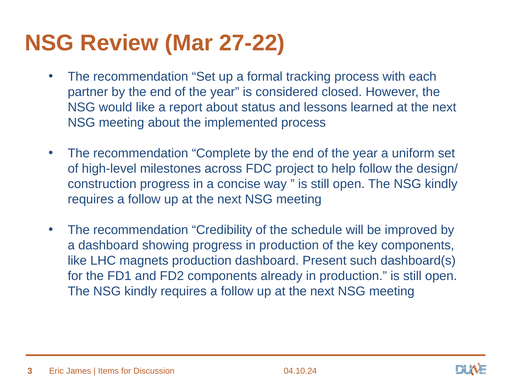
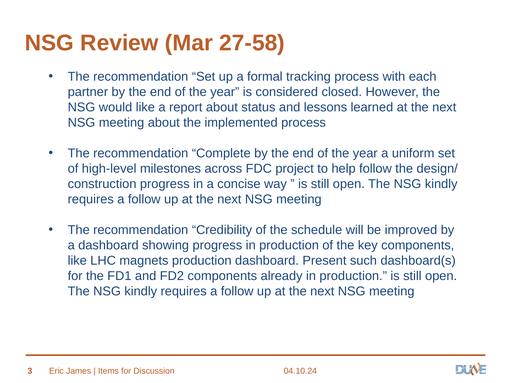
27-22: 27-22 -> 27-58 (252, 43)
